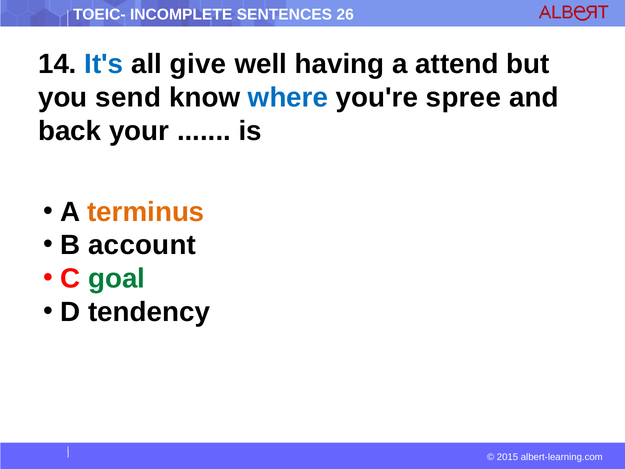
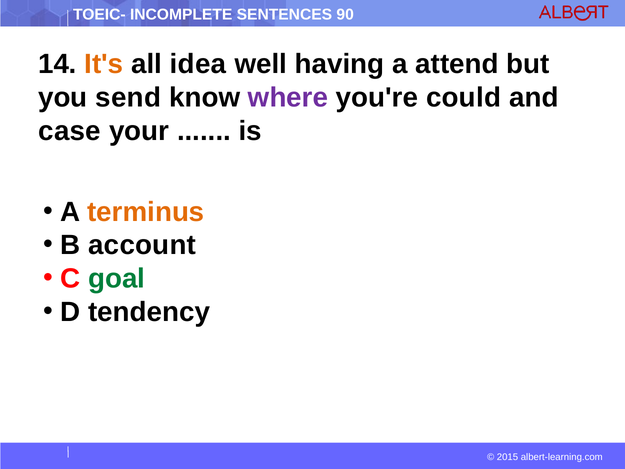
26: 26 -> 90 (345, 15)
It's colour: blue -> orange (104, 64)
give: give -> idea (198, 64)
where colour: blue -> purple (288, 97)
spree: spree -> could (464, 97)
back: back -> case (70, 131)
